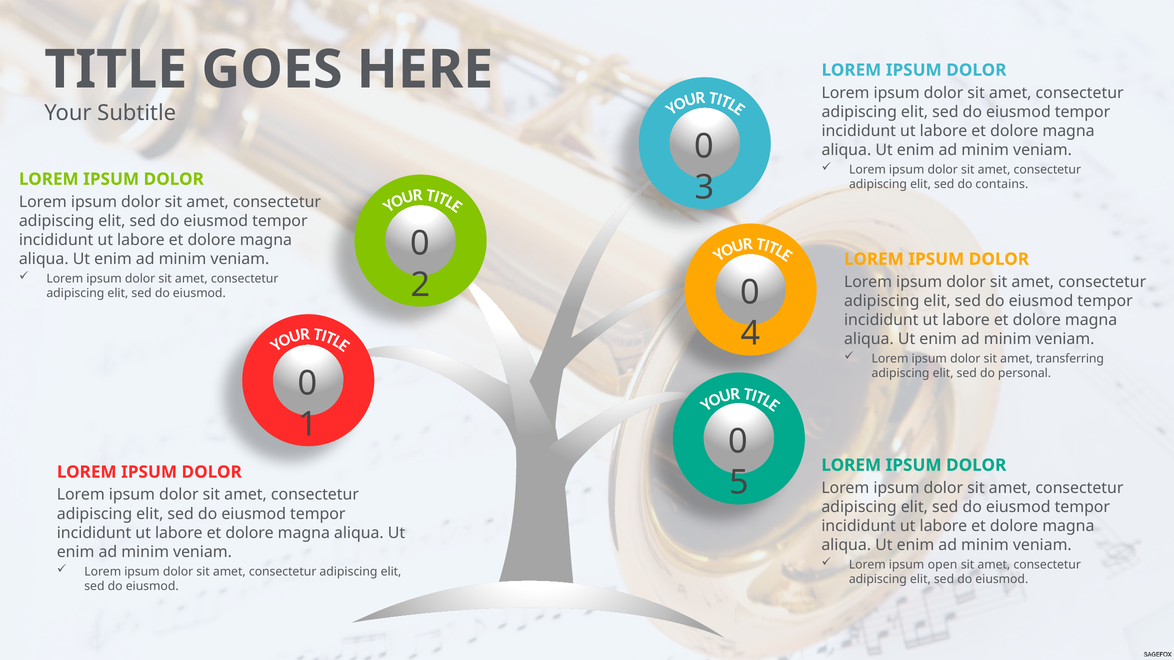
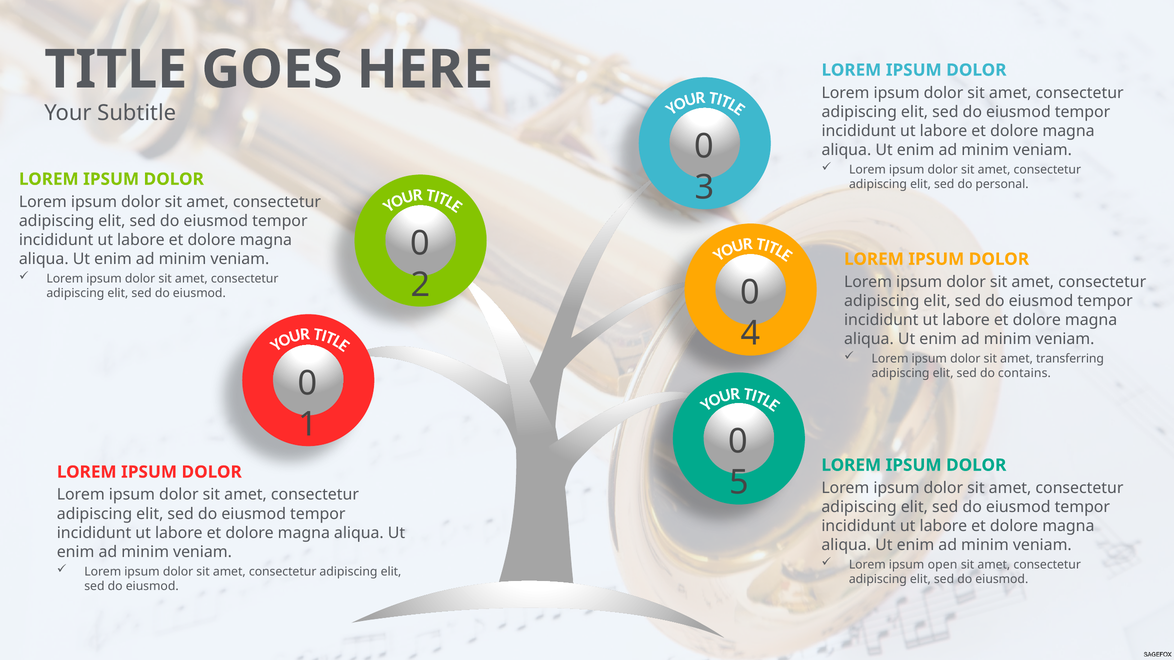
contains: contains -> personal (1002, 184)
personal: personal -> contains (1024, 374)
